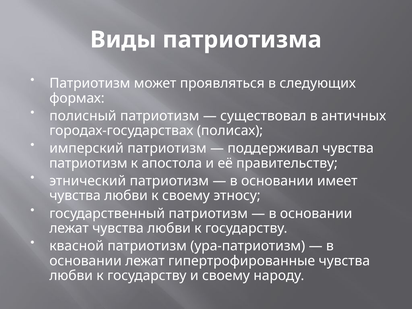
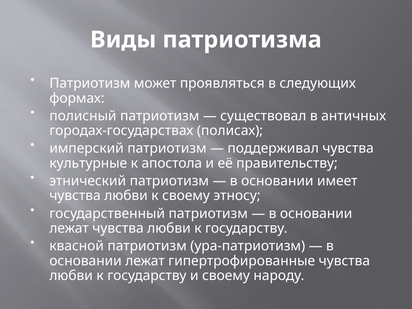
патриотизм: патриотизм -> культурные (88, 163)
